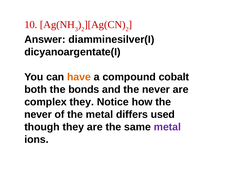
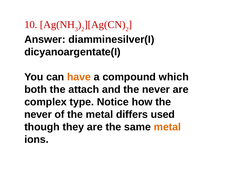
cobalt: cobalt -> which (174, 77)
bonds: bonds -> attach (84, 90)
complex they: they -> type (82, 102)
metal colour: purple -> orange (167, 127)
